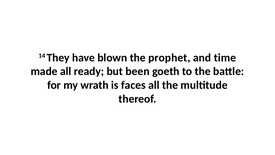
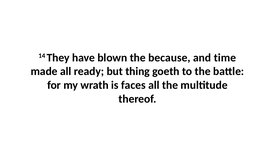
prophet: prophet -> because (169, 58)
been: been -> thing (138, 71)
